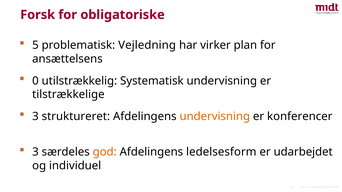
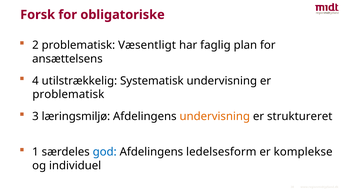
5: 5 -> 2 (35, 45)
Vejledning: Vejledning -> Væsentligt (147, 45)
virker: virker -> faglig (215, 45)
0: 0 -> 4 (35, 81)
tilstrækkelige: tilstrækkelige -> problematisk (68, 95)
struktureret: struktureret -> læringsmiljø (76, 117)
konferencer: konferencer -> struktureret (300, 117)
3: 3 -> 1 (35, 152)
god colour: orange -> blue (105, 152)
udarbejdet: udarbejdet -> komplekse (303, 152)
